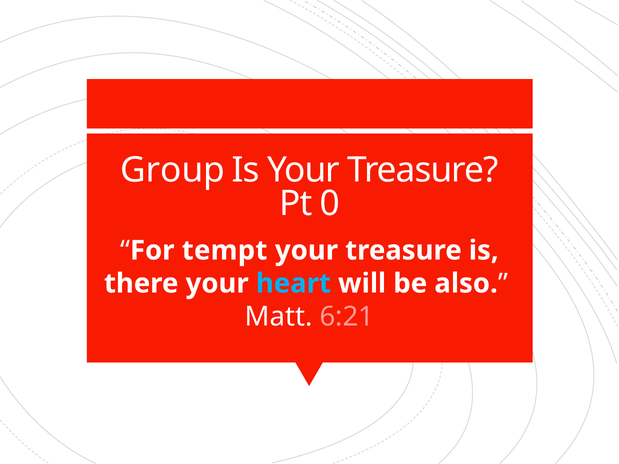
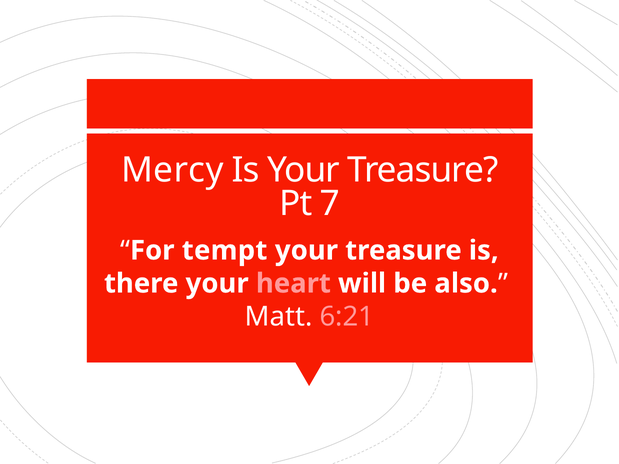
Group: Group -> Mercy (172, 170)
0: 0 -> 7 (330, 204)
heart colour: light blue -> pink (293, 284)
